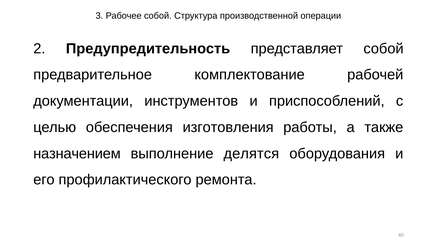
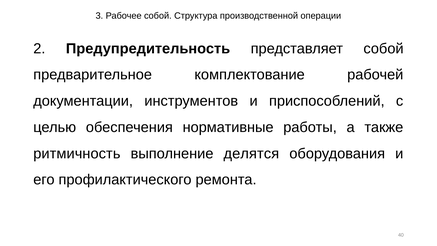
изготовления: изготовления -> нормативные (228, 127)
назначением: назначением -> ритмичность (77, 153)
